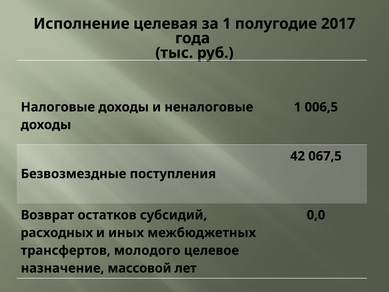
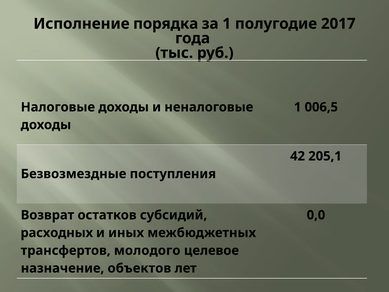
целевая: целевая -> порядка (166, 24)
067,5: 067,5 -> 205,1 (325, 156)
массовой: массовой -> объектов (139, 268)
